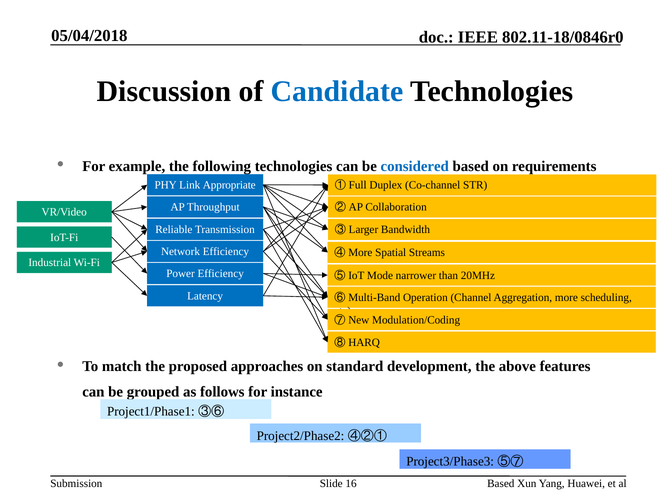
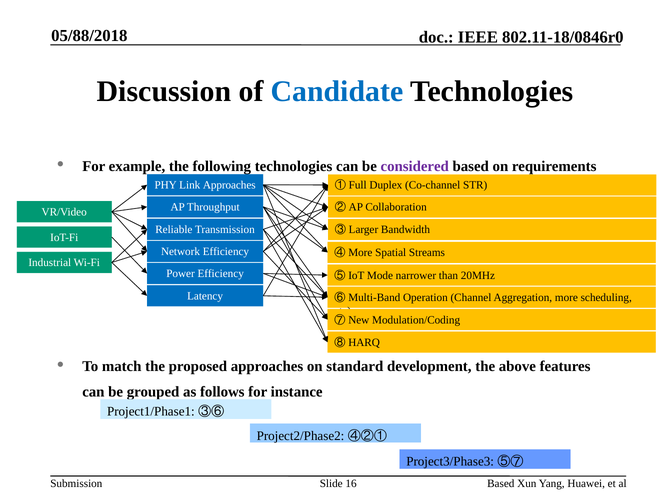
05/04/2018: 05/04/2018 -> 05/88/2018 (89, 36)
considered colour: blue -> purple (415, 166)
Link Appropriate: Appropriate -> Approaches (229, 185)
